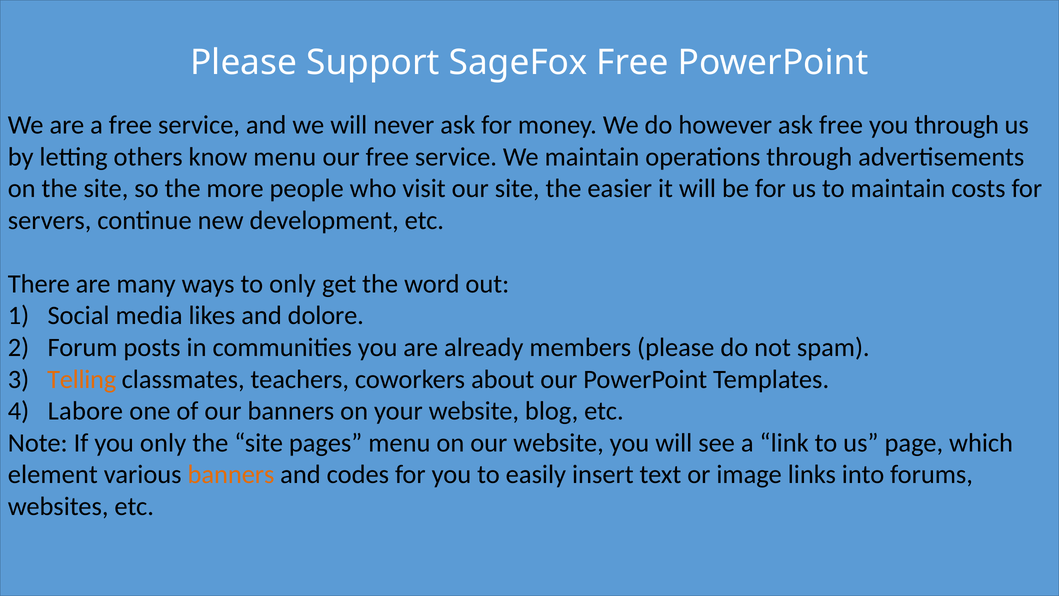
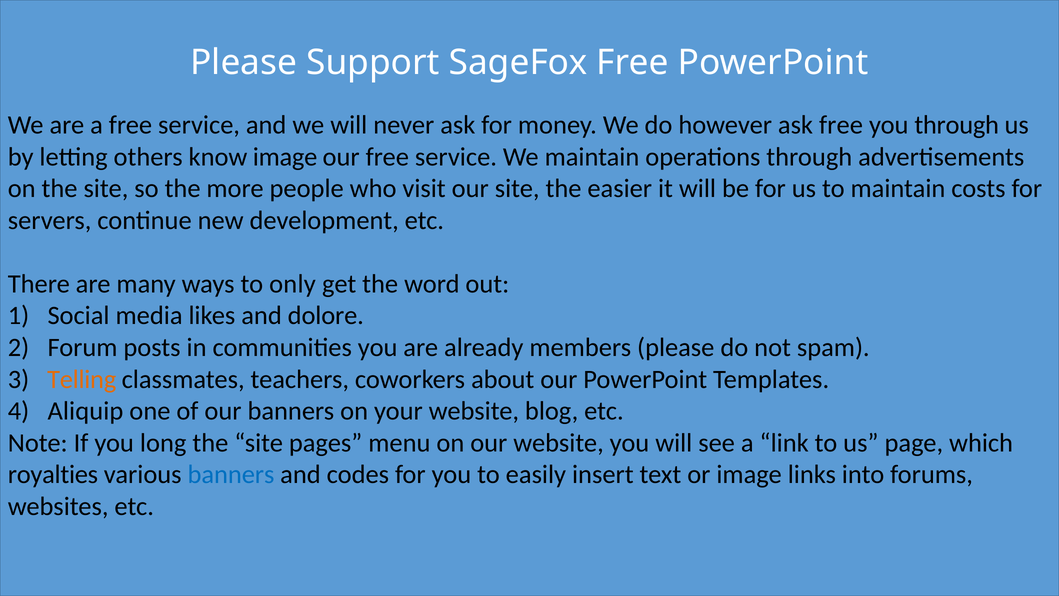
know menu: menu -> image (285, 157)
Labore: Labore -> Aliquip (85, 411)
you only: only -> long (163, 443)
element: element -> royalties (53, 474)
banners colour: orange -> blue (231, 474)
